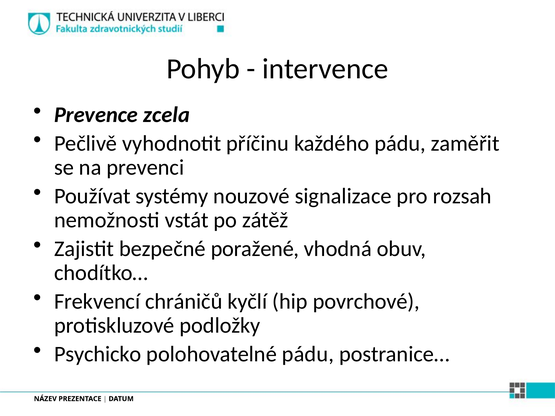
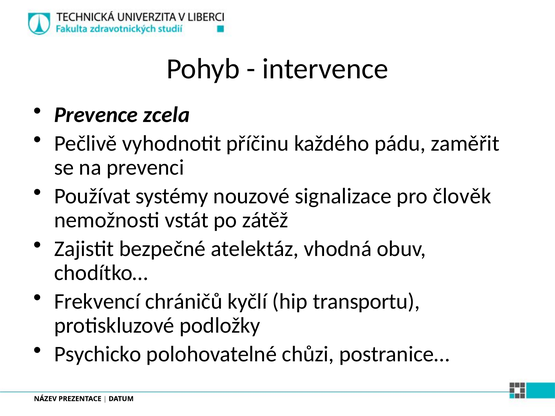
rozsah: rozsah -> člověk (462, 196)
poražené: poražené -> atelektáz (255, 249)
povrchové: povrchové -> transportu (366, 302)
polohovatelné pádu: pádu -> chůzi (308, 354)
